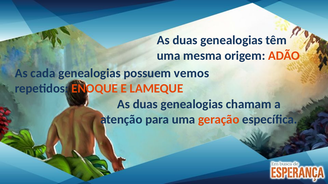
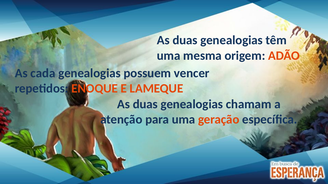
vemos: vemos -> vencer (192, 73)
